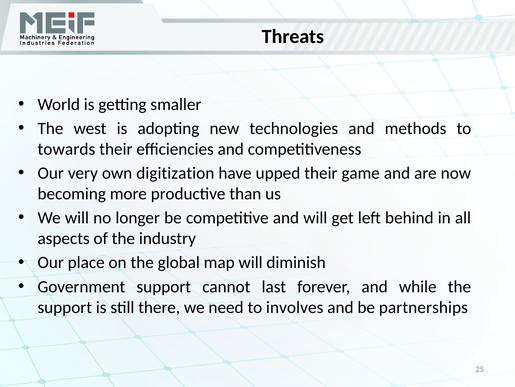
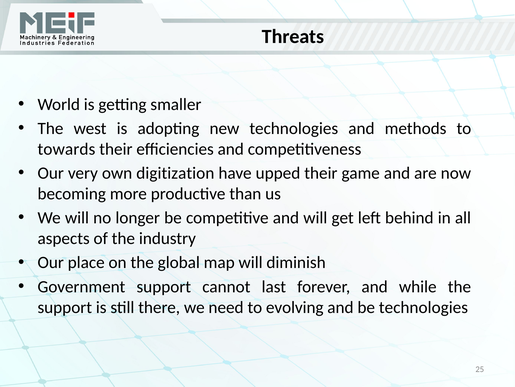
involves: involves -> evolving (295, 307)
be partnerships: partnerships -> technologies (423, 307)
